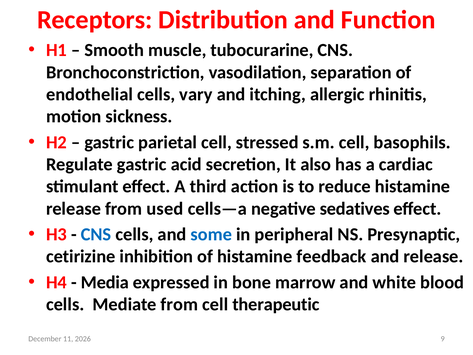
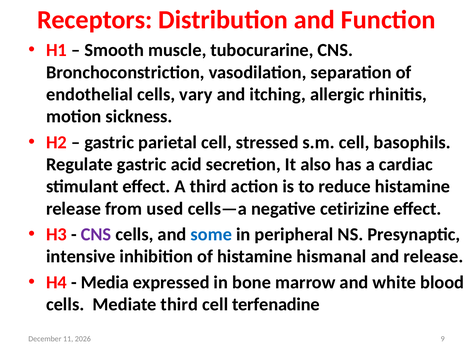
sedatives: sedatives -> cetirizine (355, 208)
CNS colour: blue -> purple (96, 234)
cetirizine: cetirizine -> intensive (81, 256)
feedback: feedback -> hismanal (331, 256)
Mediate from: from -> third (179, 304)
therapeutic: therapeutic -> terfenadine (276, 304)
